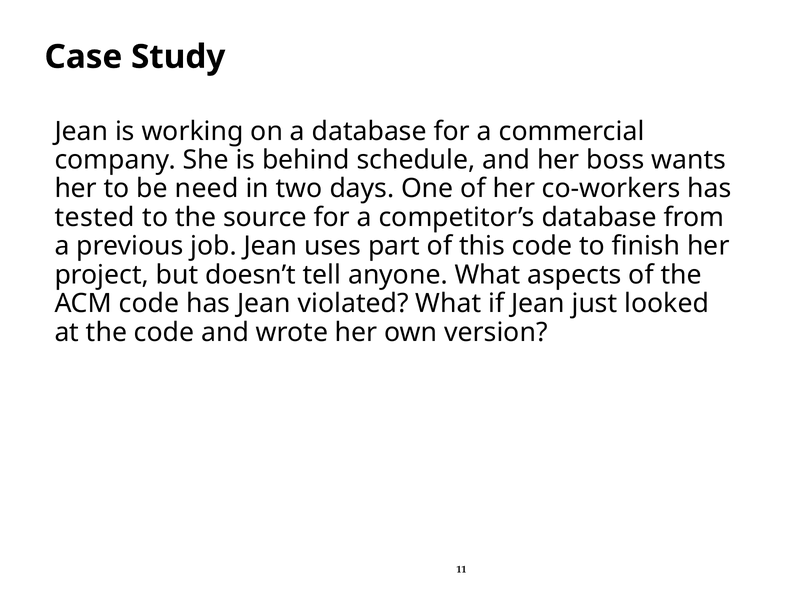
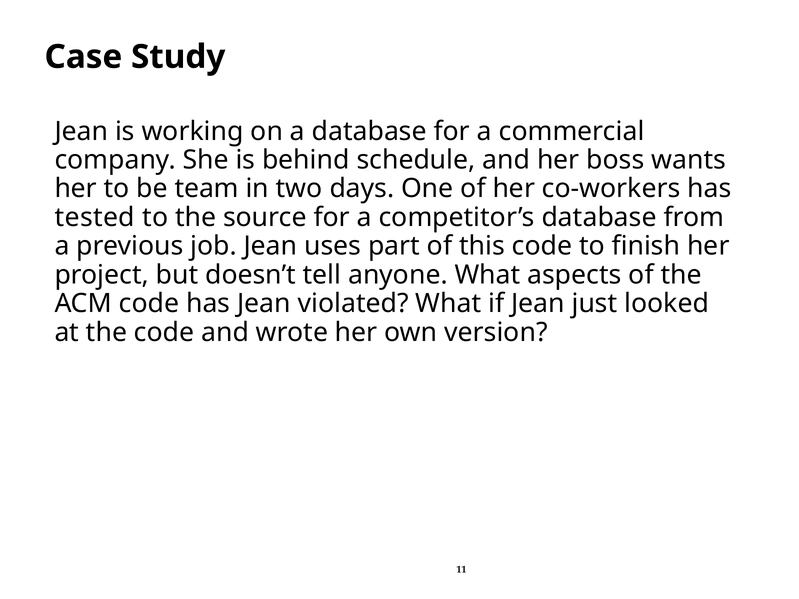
need: need -> team (207, 189)
